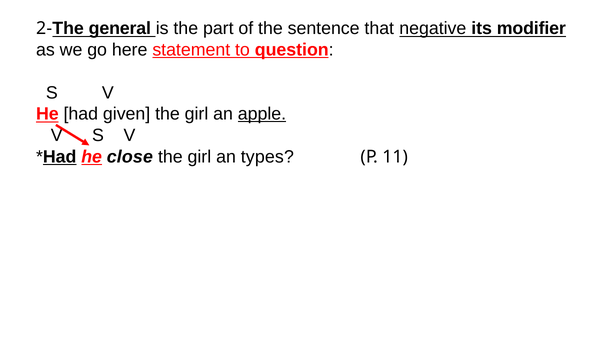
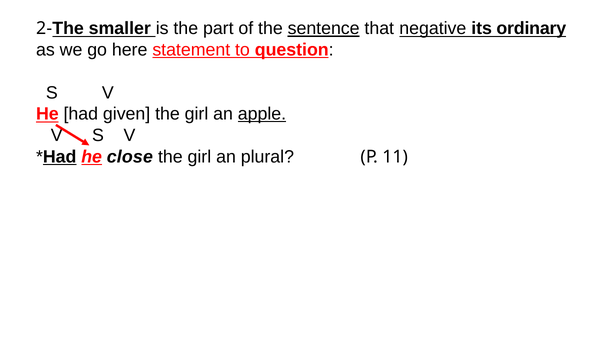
general: general -> smaller (120, 29)
sentence underline: none -> present (324, 29)
modifier: modifier -> ordinary (531, 29)
types: types -> plural (267, 157)
